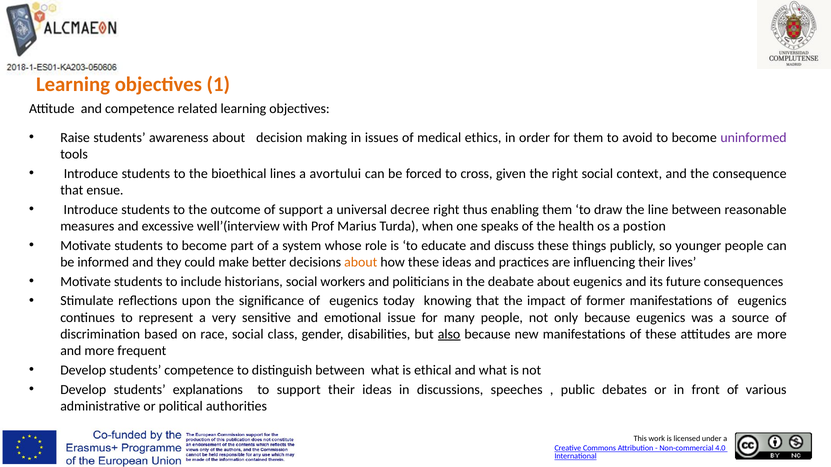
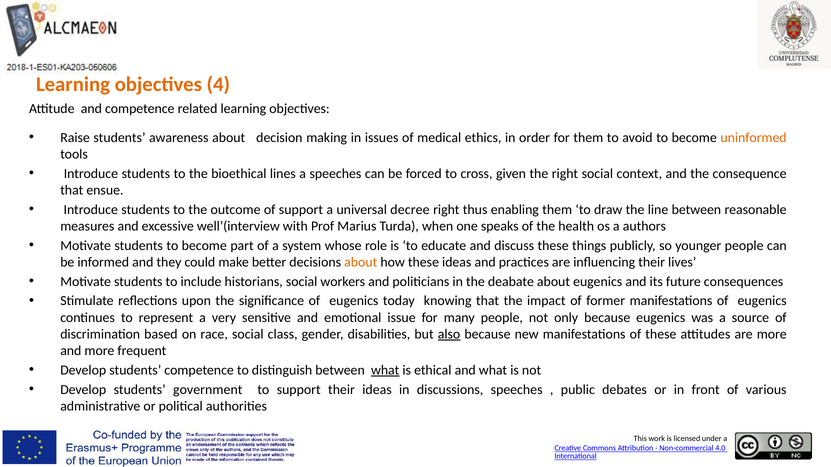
1: 1 -> 4 (218, 85)
uninformed colour: purple -> orange (754, 138)
a avortului: avortului -> speeches (335, 174)
postion: postion -> authors (644, 226)
what underline: none -> present (385, 370)
explanations: explanations -> government (208, 390)
